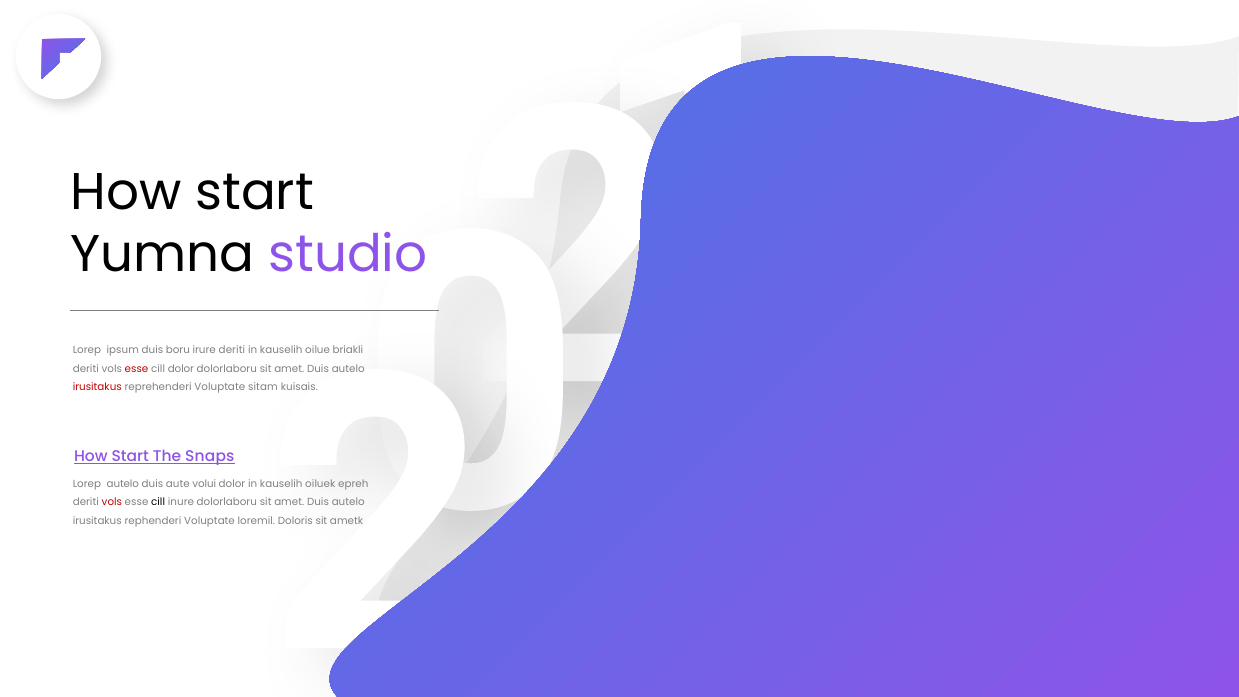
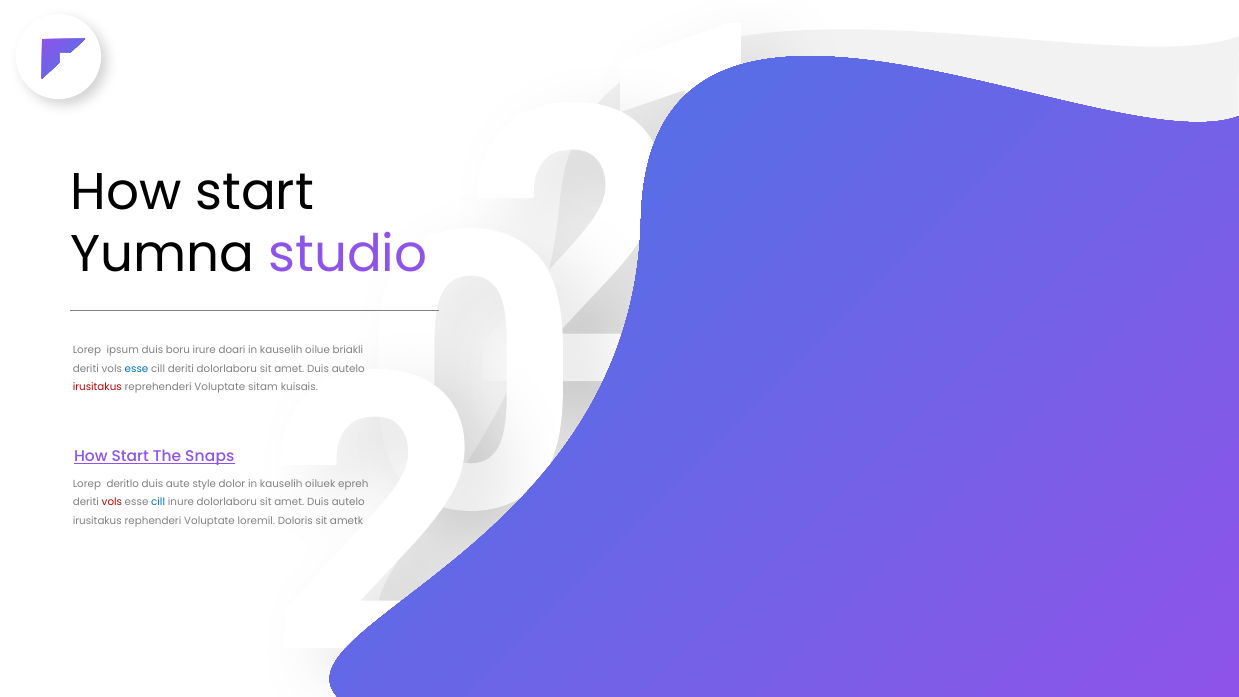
irure deriti: deriti -> doari (232, 350)
esse colour: red -> blue (137, 369)
cill dolor: dolor -> deriti (181, 369)
Lorep autelo: autelo -> deritlo (123, 484)
volui: volui -> style (204, 484)
cill colour: black -> blue (158, 502)
